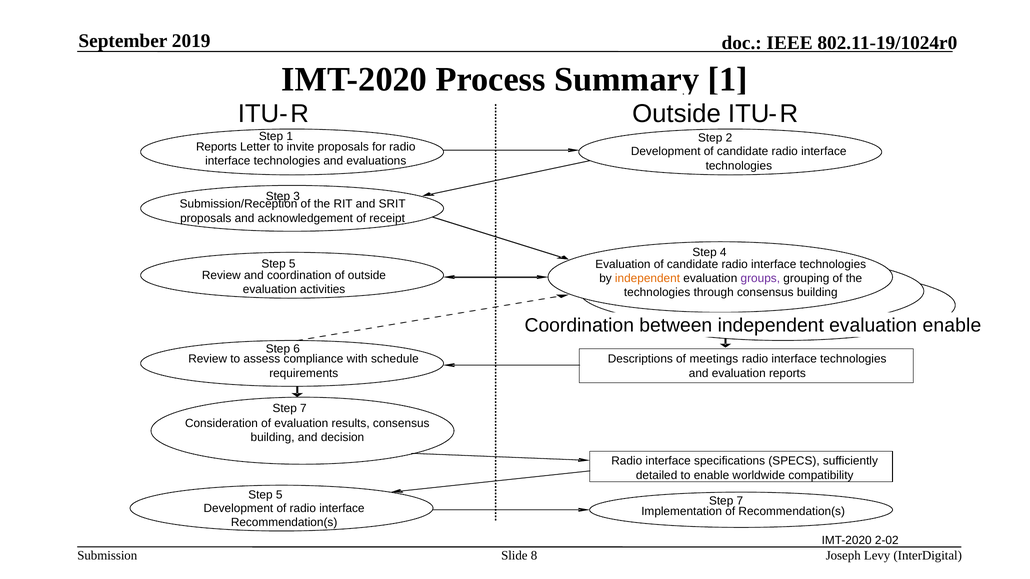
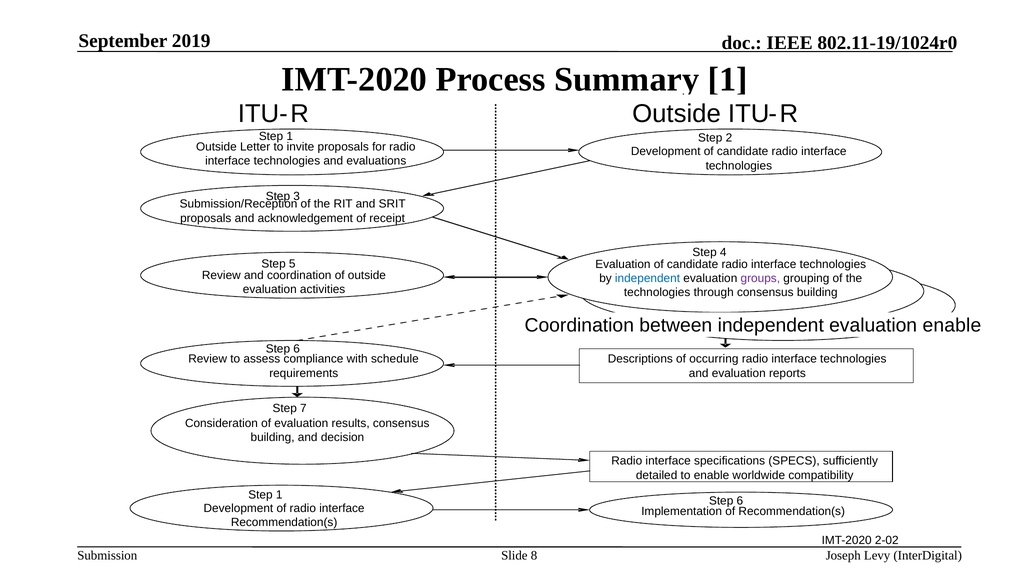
Reports: Reports -> Outside (216, 147)
independent colour: orange -> blue (647, 279)
meetings: meetings -> occurring (714, 359)
5: 5 -> 1 (279, 495)
7: 7 -> 6 (740, 501)
